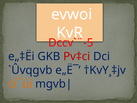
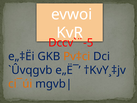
Pv‡ci colour: red -> orange (77, 56)
